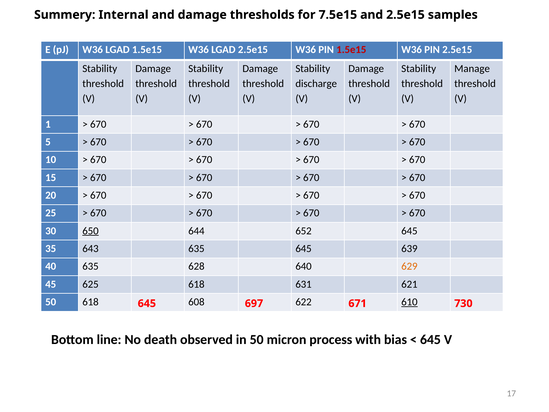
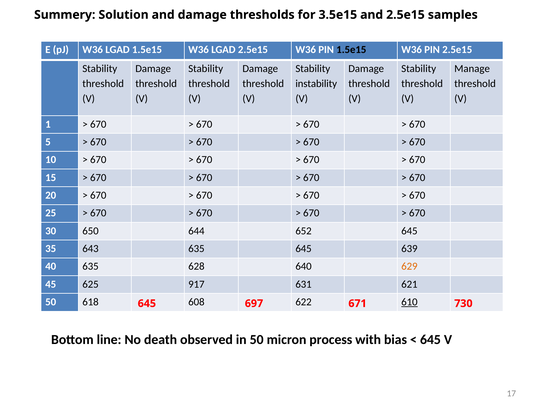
Internal: Internal -> Solution (124, 15)
7.5e15: 7.5e15 -> 3.5e15 (338, 15)
1.5e15 colour: red -> black (351, 50)
discharge: discharge -> instability (316, 84)
650 underline: present -> none (90, 231)
625 618: 618 -> 917 (196, 284)
